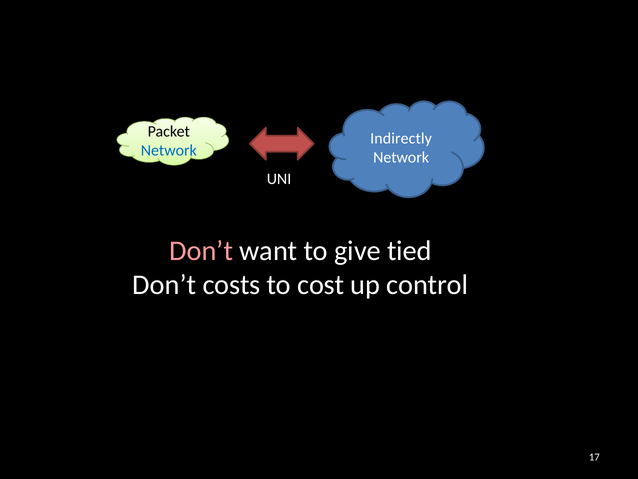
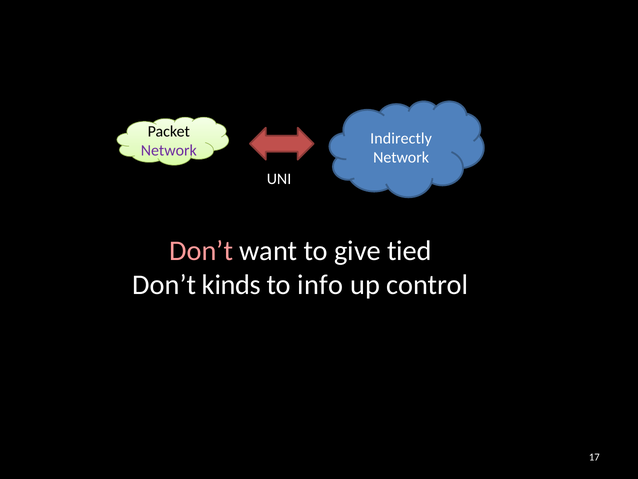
Network colour: blue -> purple (169, 150)
costs: costs -> kinds (232, 285)
cost: cost -> info (320, 285)
